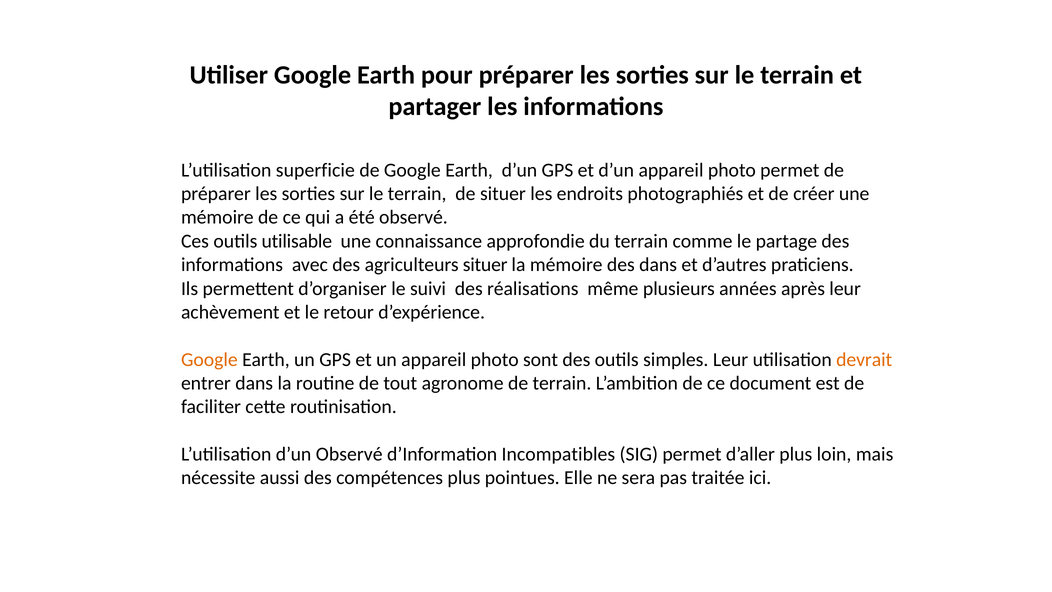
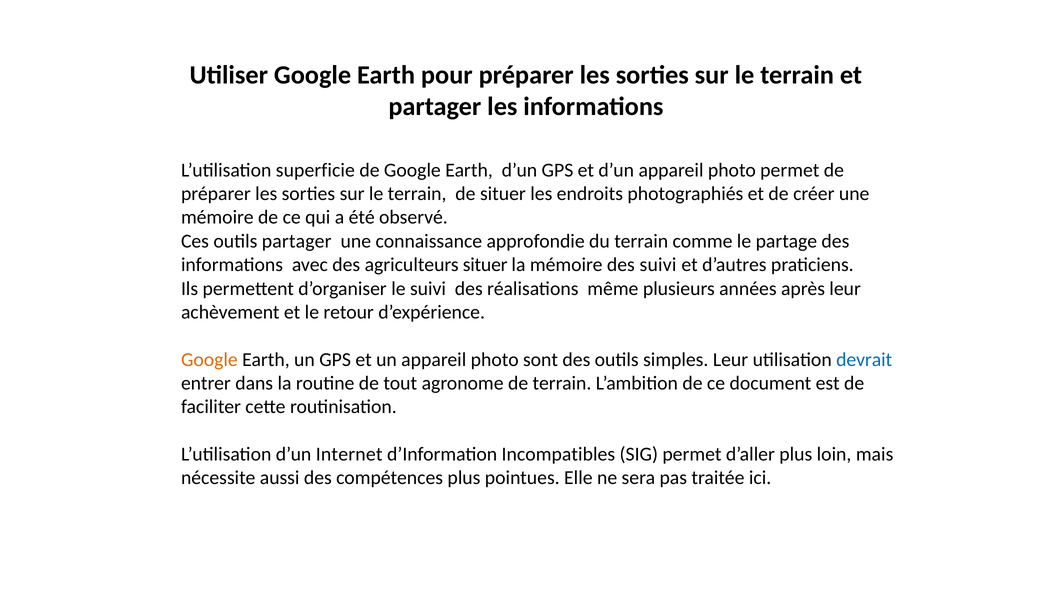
outils utilisable: utilisable -> partager (297, 241)
des dans: dans -> suivi (658, 265)
devrait colour: orange -> blue (864, 359)
d’un Observé: Observé -> Internet (349, 454)
